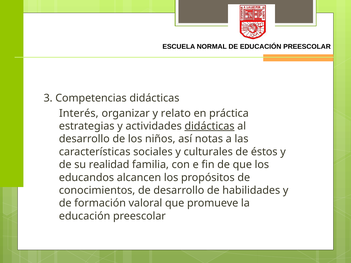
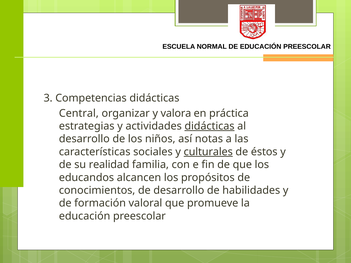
Interés: Interés -> Central (79, 113)
relato: relato -> valora (176, 113)
culturales underline: none -> present (208, 152)
